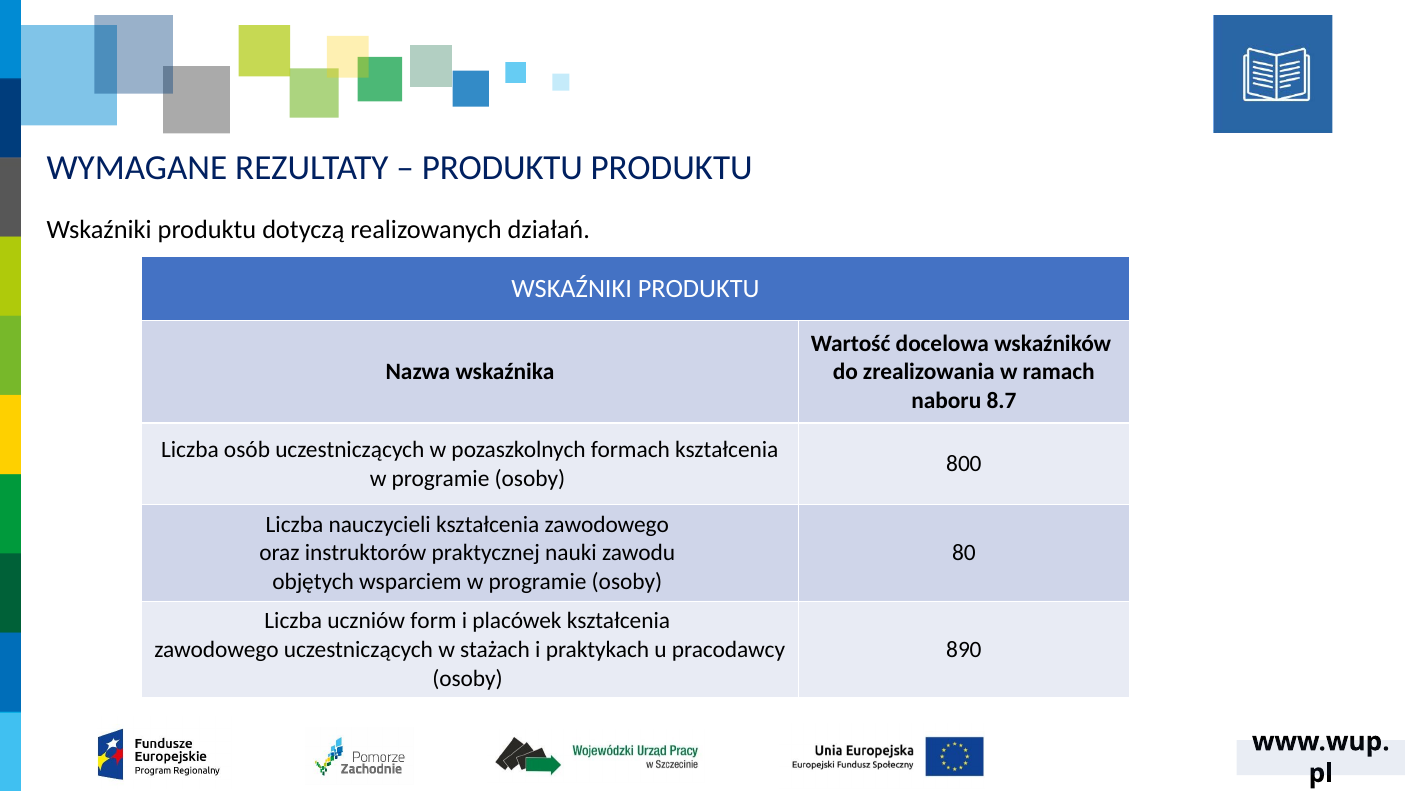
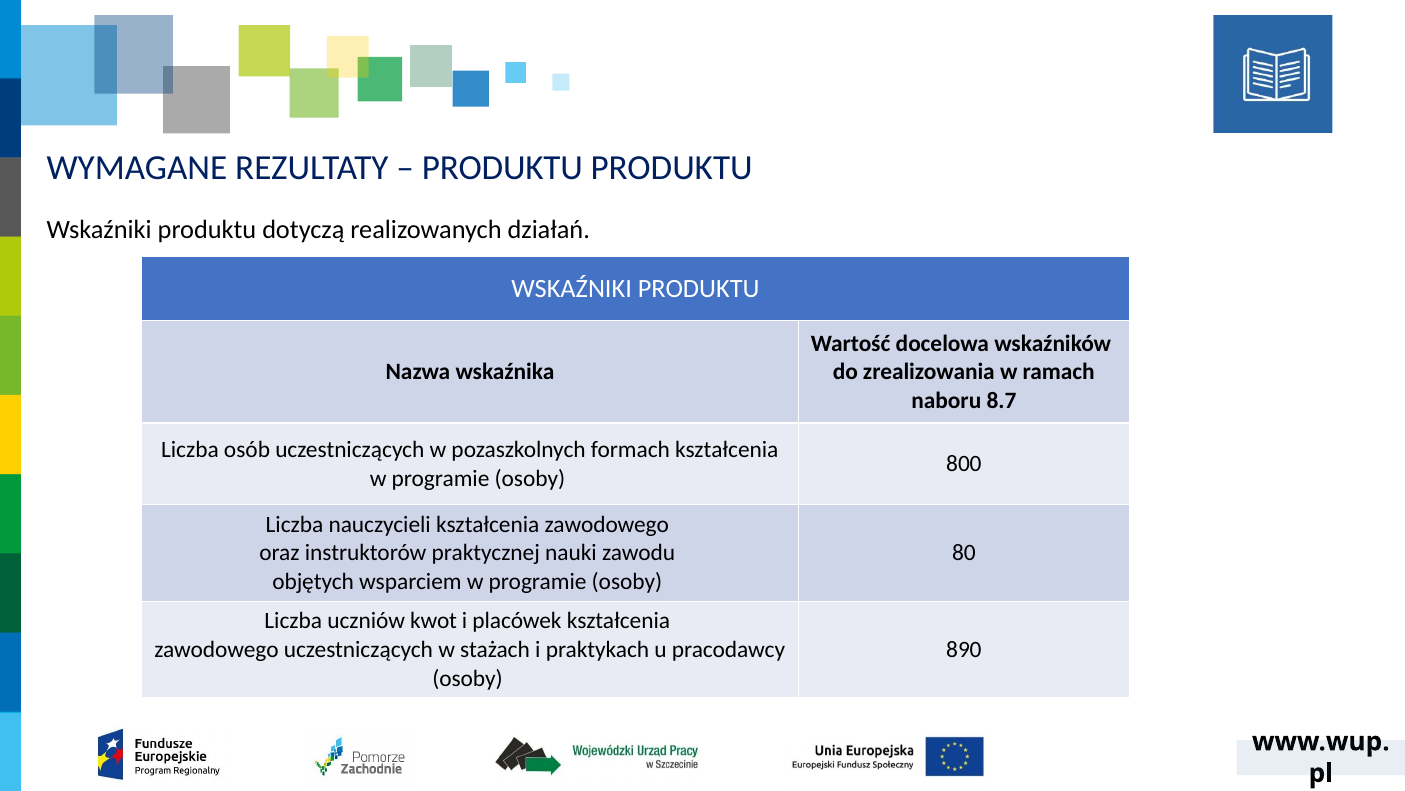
form: form -> kwot (434, 621)
